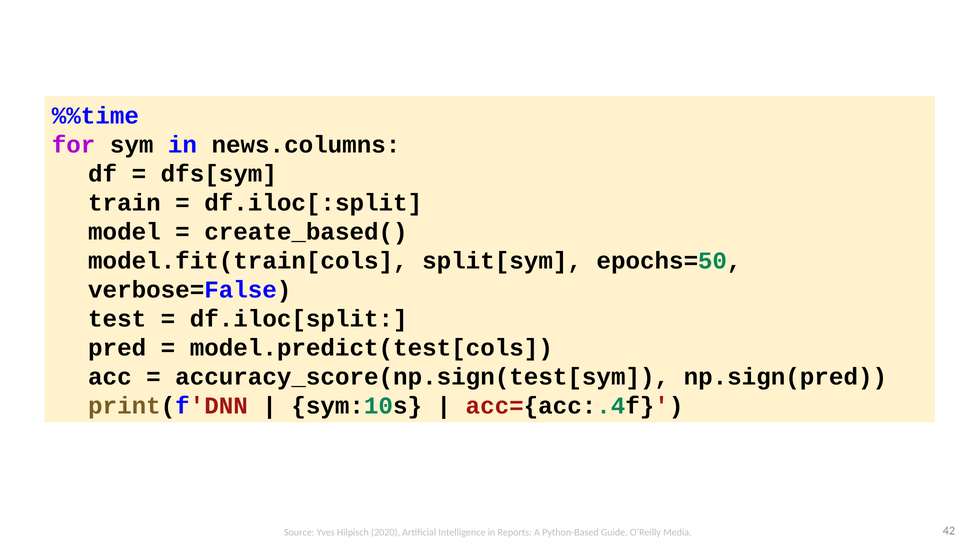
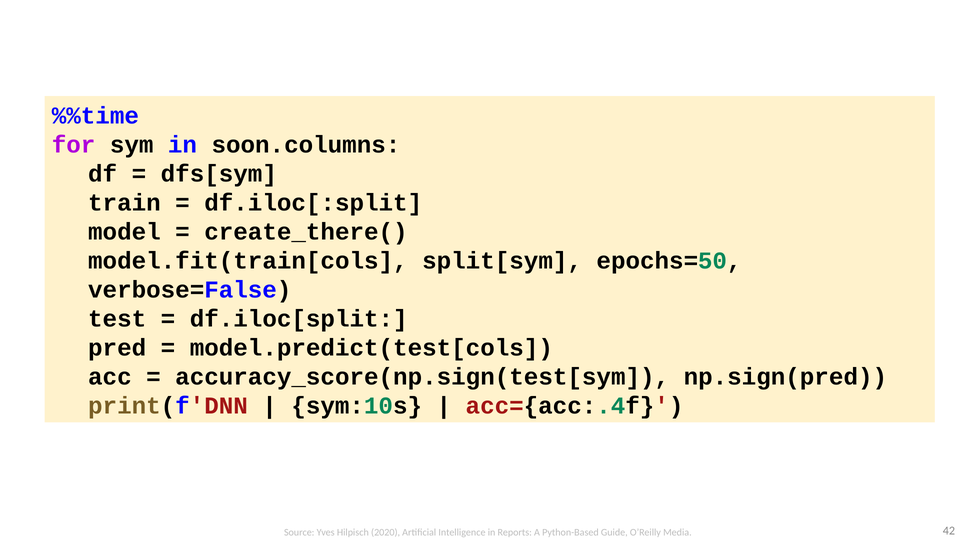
news.columns: news.columns -> soon.columns (306, 145)
create_based(: create_based( -> create_there( (306, 232)
